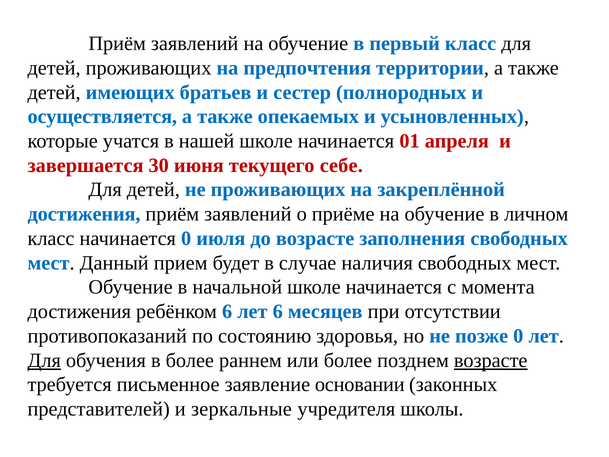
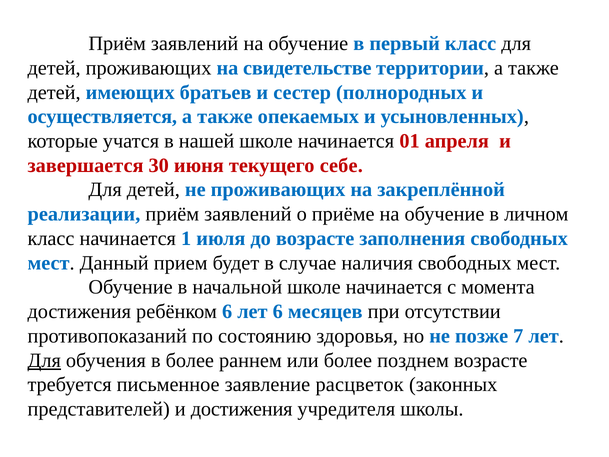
предпочтения: предпочтения -> свидетельстве (307, 68)
достижения: достижения -> реализации (84, 214)
начинается 0: 0 -> 1 (186, 238)
позже 0: 0 -> 7 (518, 336)
возрасте underline: present -> none (491, 360)
основании: основании -> расцветок (360, 385)
и зеркальные: зеркальные -> достижения (242, 409)
